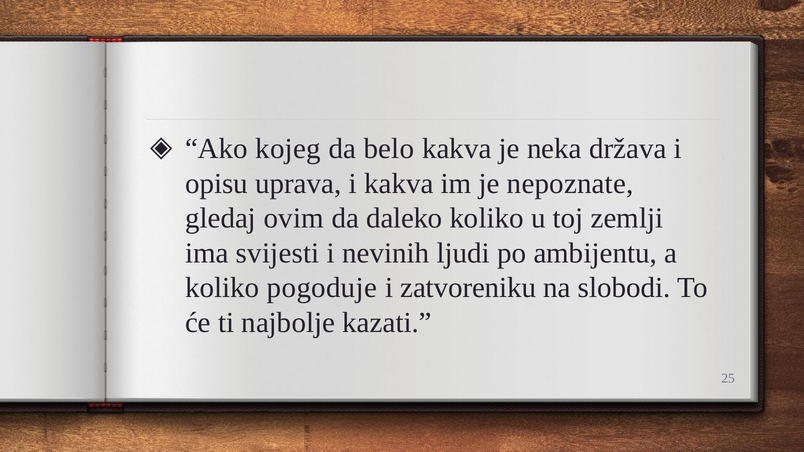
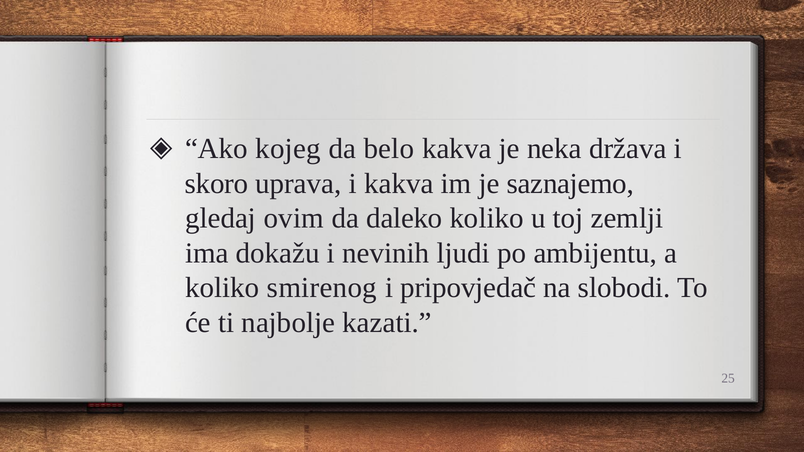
opisu: opisu -> skoro (217, 184)
nepoznate: nepoznate -> saznajemo (570, 184)
svijesti: svijesti -> dokažu (278, 253)
pogoduje: pogoduje -> smirenog (322, 288)
zatvoreniku: zatvoreniku -> pripovjedač (468, 288)
